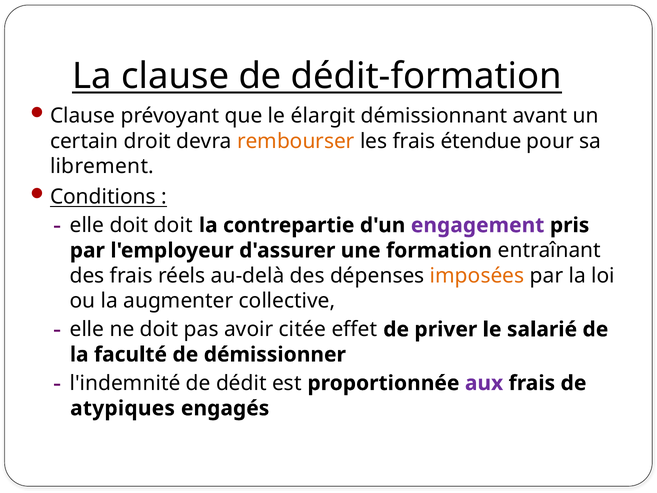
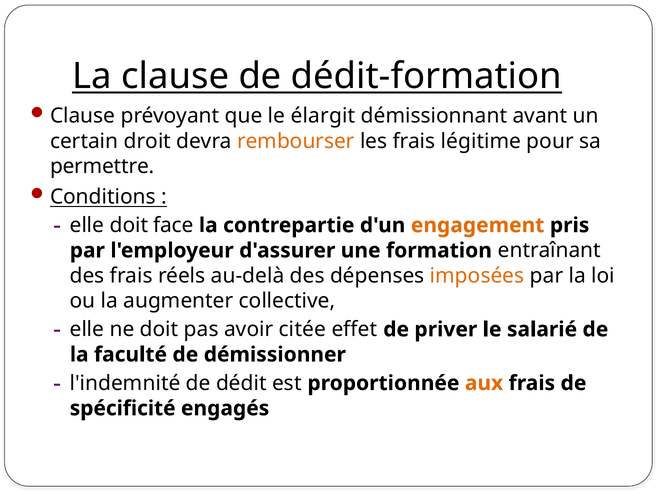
étendue: étendue -> légitime (481, 141)
librement: librement -> permettre (102, 166)
doit doit: doit -> face (174, 225)
engagement colour: purple -> orange (478, 225)
aux colour: purple -> orange (484, 383)
atypiques: atypiques -> spécificité (123, 408)
